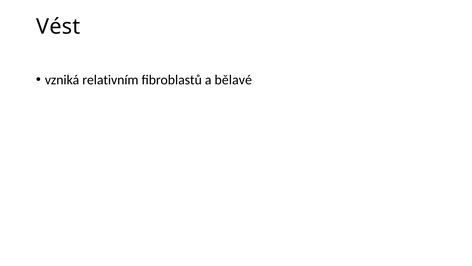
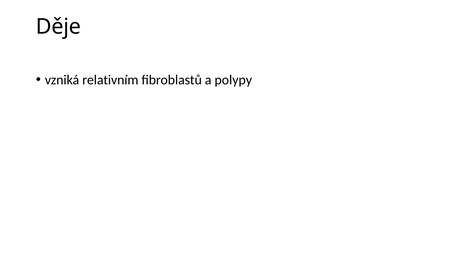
Vést: Vést -> Děje (58, 27)
bělavé: bělavé -> polypy (233, 80)
